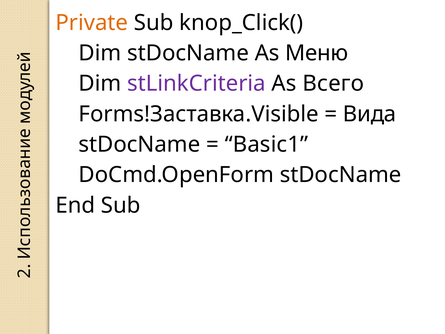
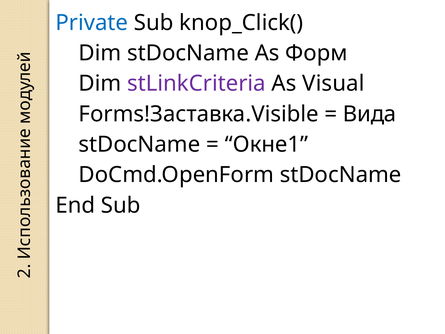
Private colour: orange -> blue (92, 23)
Меню: Меню -> Форм (316, 53)
Всего: Всего -> Visual (333, 84)
Basic1: Basic1 -> Окне1 (267, 144)
